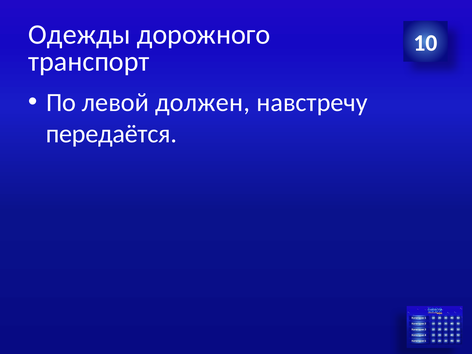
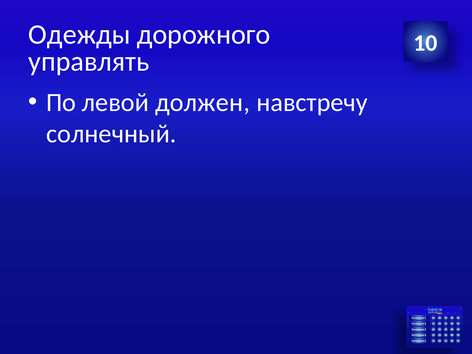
транспорт: транспорт -> управлять (89, 61)
передаётся: передаётся -> солнечный (111, 134)
